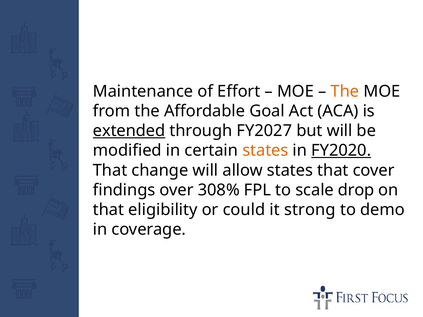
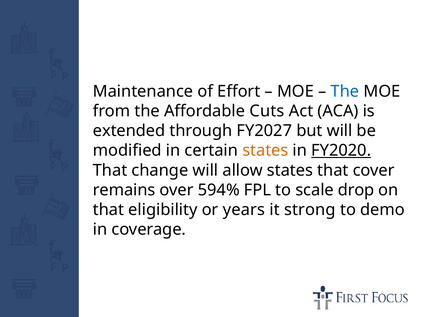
The colour: orange -> blue (345, 91)
Goal: Goal -> Cuts (267, 111)
extended underline: present -> none (129, 131)
findings: findings -> remains (124, 190)
308%: 308% -> 594% (219, 190)
could: could -> years (244, 210)
